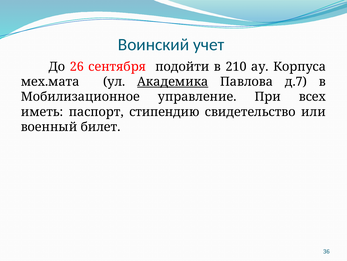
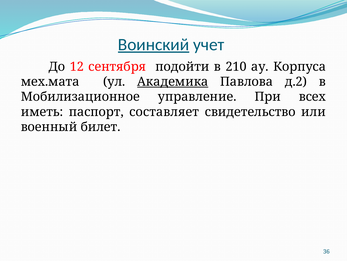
Воинский underline: none -> present (154, 45)
26: 26 -> 12 (77, 66)
д.7: д.7 -> д.2 (296, 81)
стипендию: стипендию -> составляет (164, 112)
